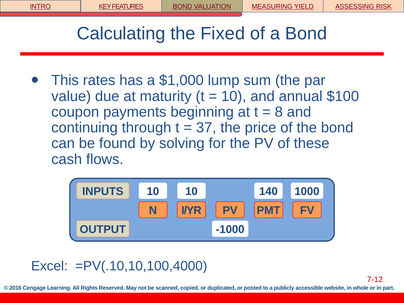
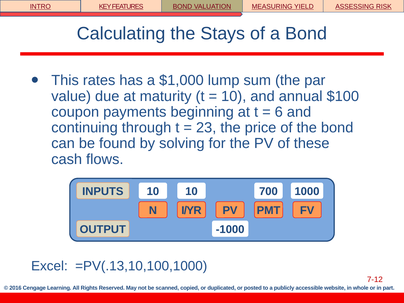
Fixed: Fixed -> Stays (223, 33)
8: 8 -> 6 (279, 112)
37: 37 -> 23 (206, 128)
140: 140 -> 700 (268, 191)
=PV(.10,10,100,4000: =PV(.10,10,100,4000 -> =PV(.13,10,100,1000 (141, 266)
